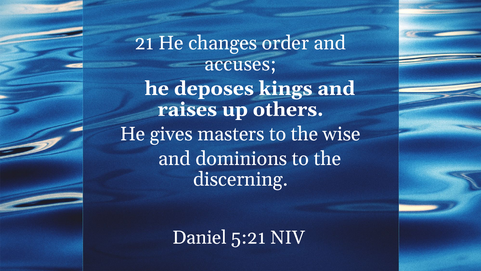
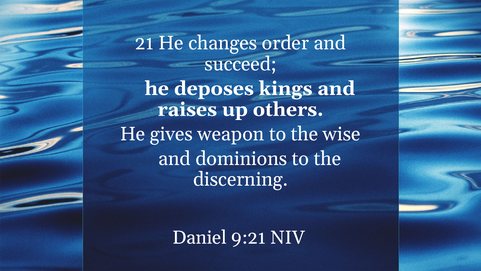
accuses: accuses -> succeed (241, 64)
masters: masters -> weapon (231, 134)
5:21: 5:21 -> 9:21 (249, 237)
